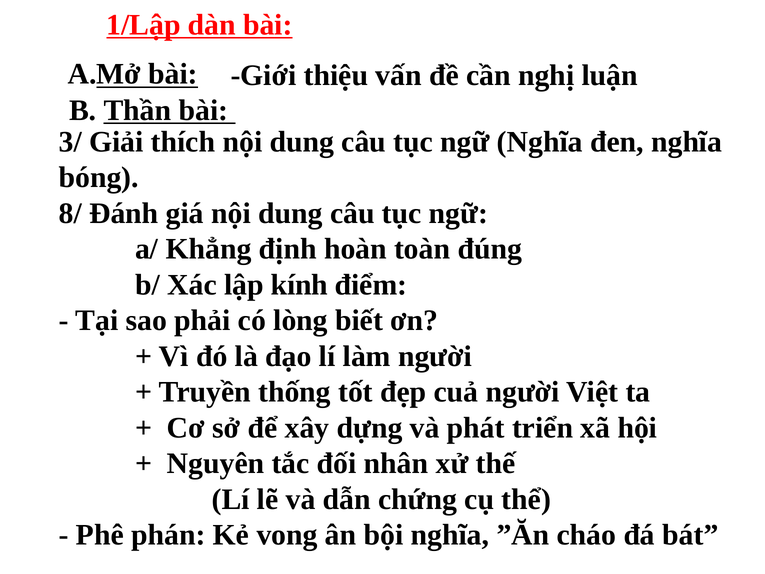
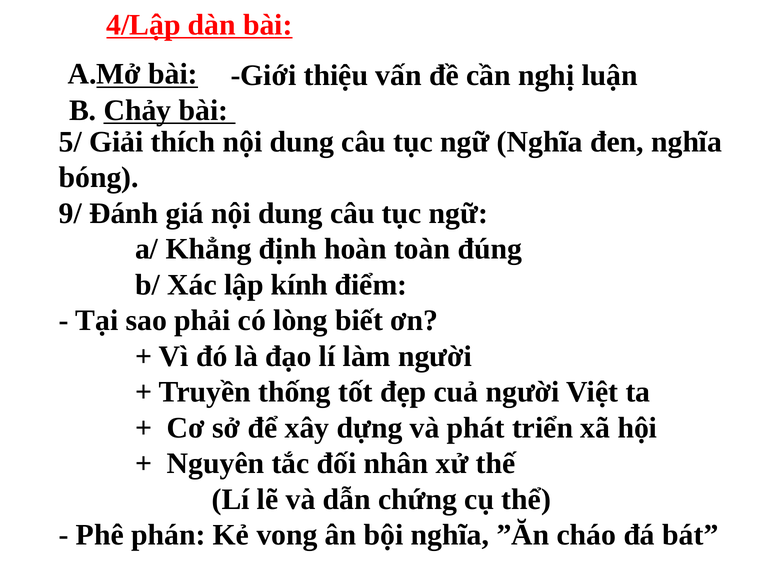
1/Lập: 1/Lập -> 4/Lập (143, 25)
Thần: Thần -> Chảy (138, 110)
3/: 3/ -> 5/ (70, 142)
8/: 8/ -> 9/ (70, 213)
